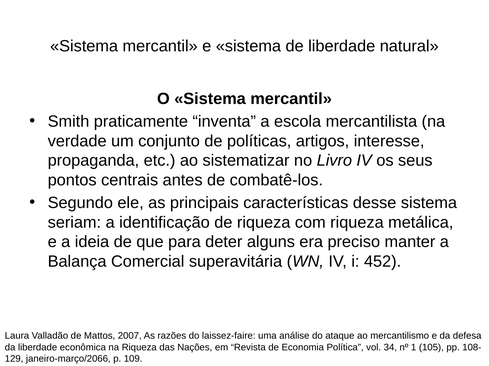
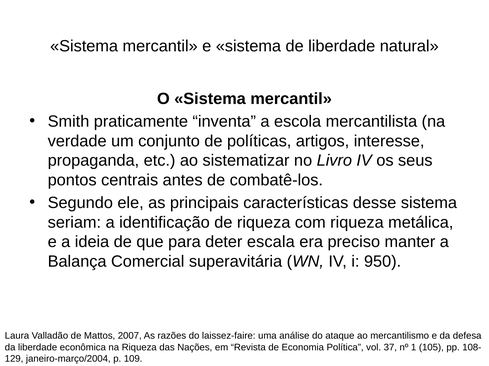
alguns: alguns -> escala (271, 242)
452: 452 -> 950 (383, 262)
34: 34 -> 37 (390, 348)
janeiro-março/2066: janeiro-março/2066 -> janeiro-março/2004 (68, 359)
